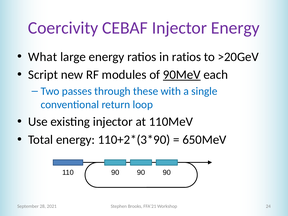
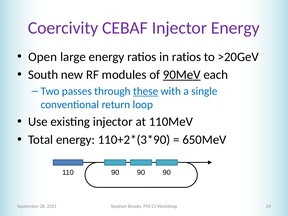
What: What -> Open (43, 57)
Script: Script -> South (43, 75)
these underline: none -> present (146, 91)
